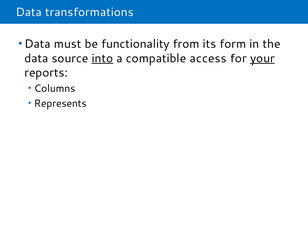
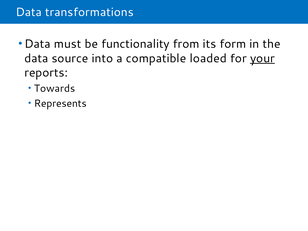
into underline: present -> none (102, 58)
access: access -> loaded (208, 58)
Columns: Columns -> Towards (55, 89)
